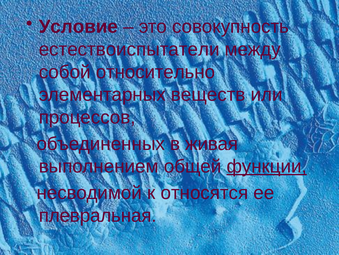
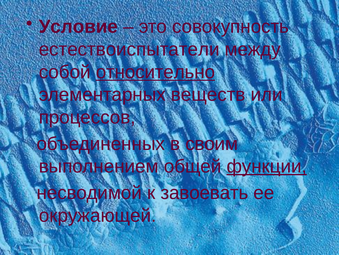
относительно underline: none -> present (155, 72)
живая: живая -> своим (212, 143)
относятся: относятся -> завоевать (204, 192)
плевральная: плевральная -> окружающей (98, 215)
